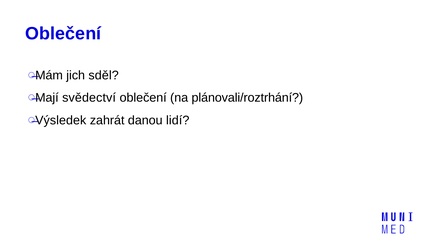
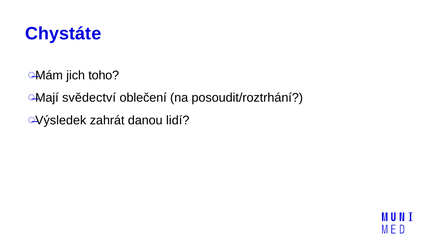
Oblečení: Oblečení -> Chystáte (63, 34)
sděl: sděl -> toho (104, 75)
plánovali/roztrhání: plánovali/roztrhání -> posoudit/roztrhání (247, 98)
